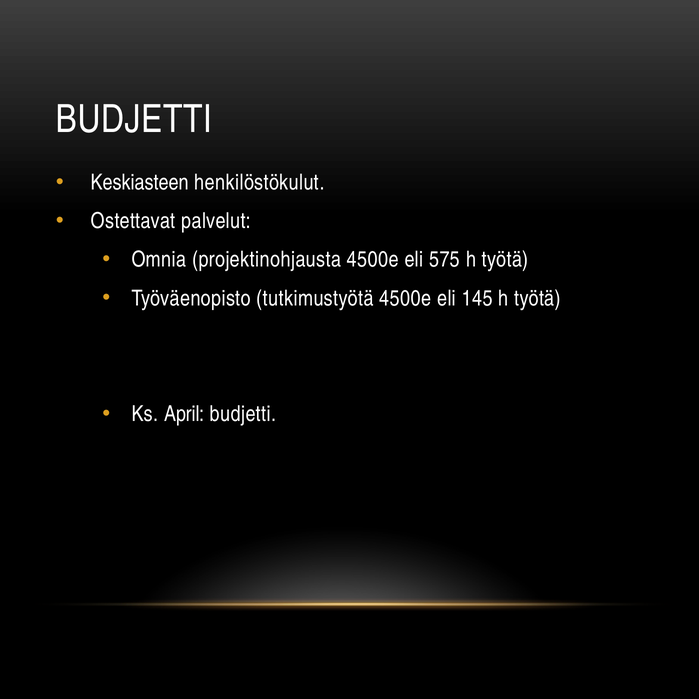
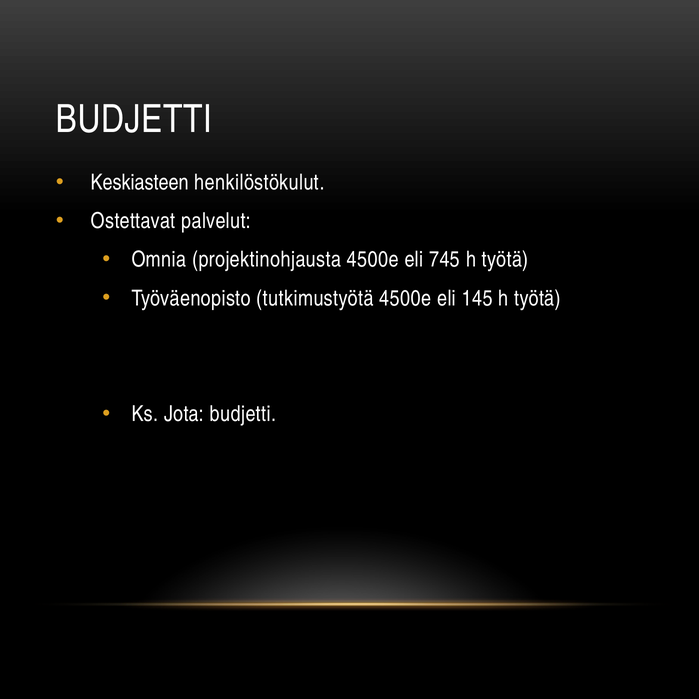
575: 575 -> 745 (445, 260)
April: April -> Jota (184, 414)
